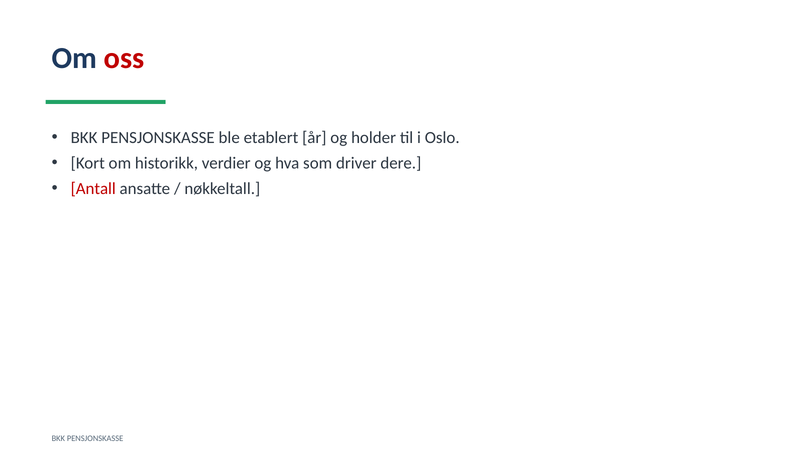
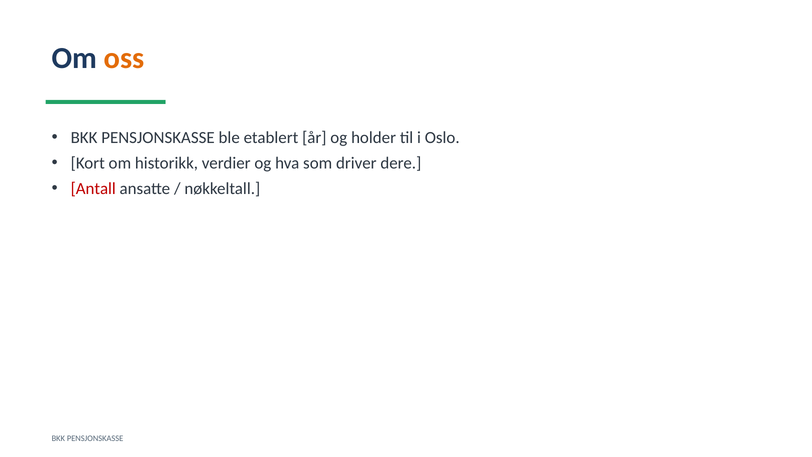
oss colour: red -> orange (124, 58)
